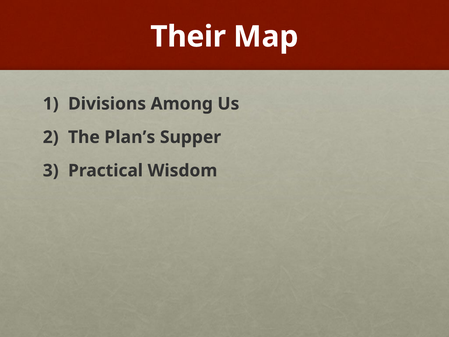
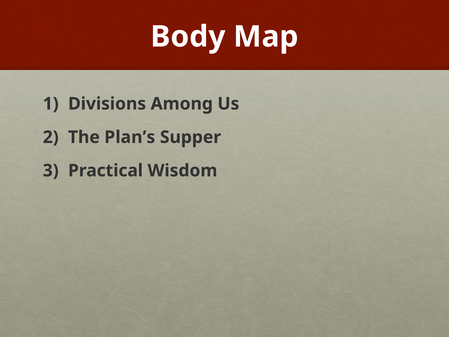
Their: Their -> Body (188, 37)
